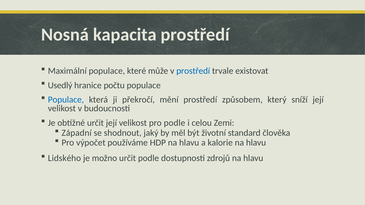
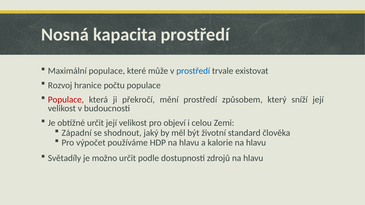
Usedlý: Usedlý -> Rozvoj (60, 85)
Populace colour: blue -> red (66, 100)
pro podle: podle -> objeví (175, 123)
Lidského: Lidského -> Světadíly (64, 158)
